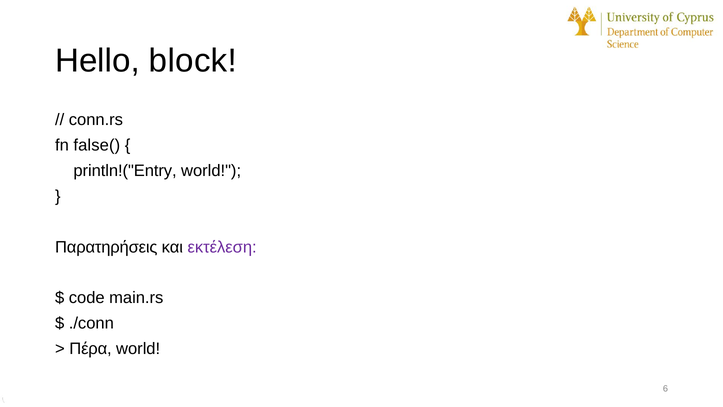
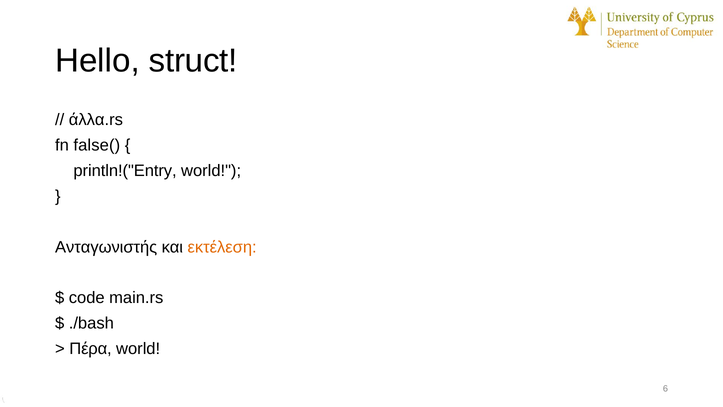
block: block -> struct (193, 61)
conn.rs: conn.rs -> άλλα.rs (96, 120)
Παρατηρήσεις: Παρατηρήσεις -> Ανταγωνιστής (106, 247)
εκτέλεση colour: purple -> orange (222, 247)
./conn: ./conn -> ./bash (91, 323)
